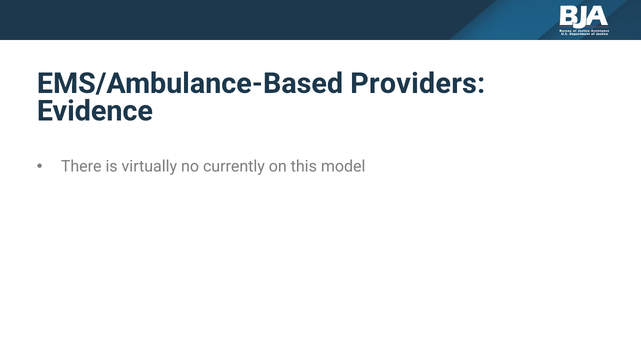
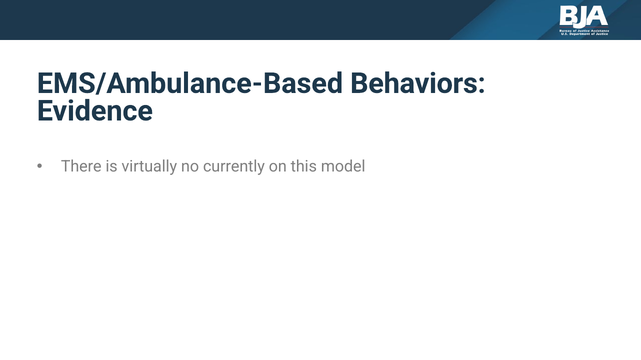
Providers: Providers -> Behaviors (418, 84)
